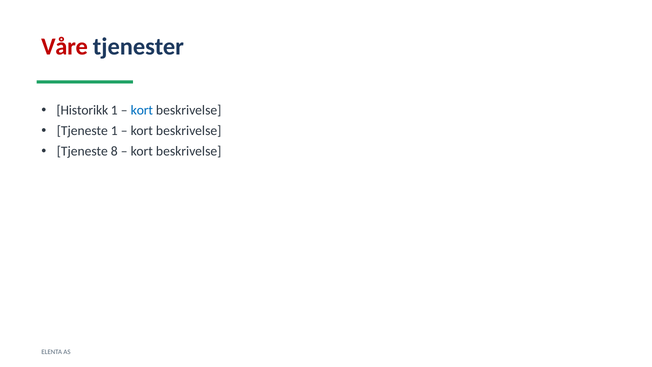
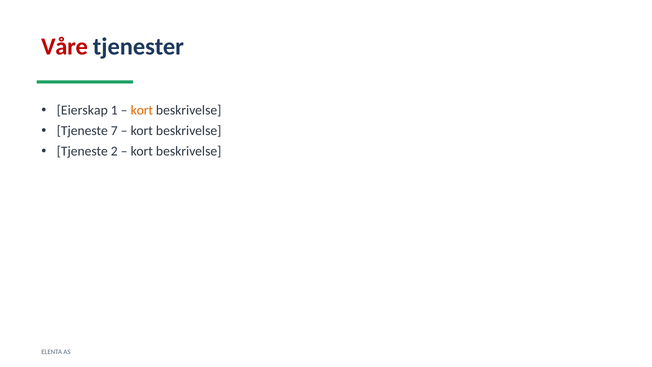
Historikk: Historikk -> Eierskap (82, 110)
kort colour: blue -> orange (142, 110)
Tjeneste 1: 1 -> 7 (114, 131)
8: 8 -> 2 (114, 151)
